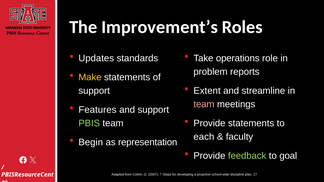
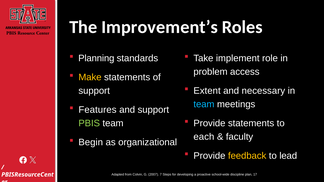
Updates: Updates -> Planning (96, 58)
operations: operations -> implement (238, 58)
reports: reports -> access (245, 72)
streamline: streamline -> necessary (263, 91)
team colour: pink -> light blue (204, 104)
representation: representation -> organizational (148, 142)
feedback colour: light green -> yellow (247, 156)
goal: goal -> lead (288, 156)
